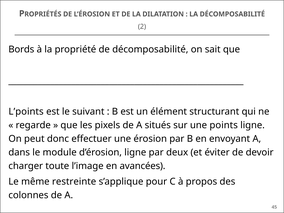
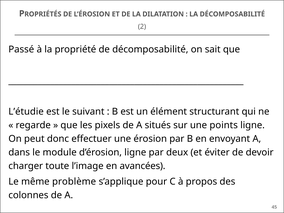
Bords: Bords -> Passé (21, 49)
L’points: L’points -> L’étudie (26, 112)
restreinte: restreinte -> problème (74, 182)
